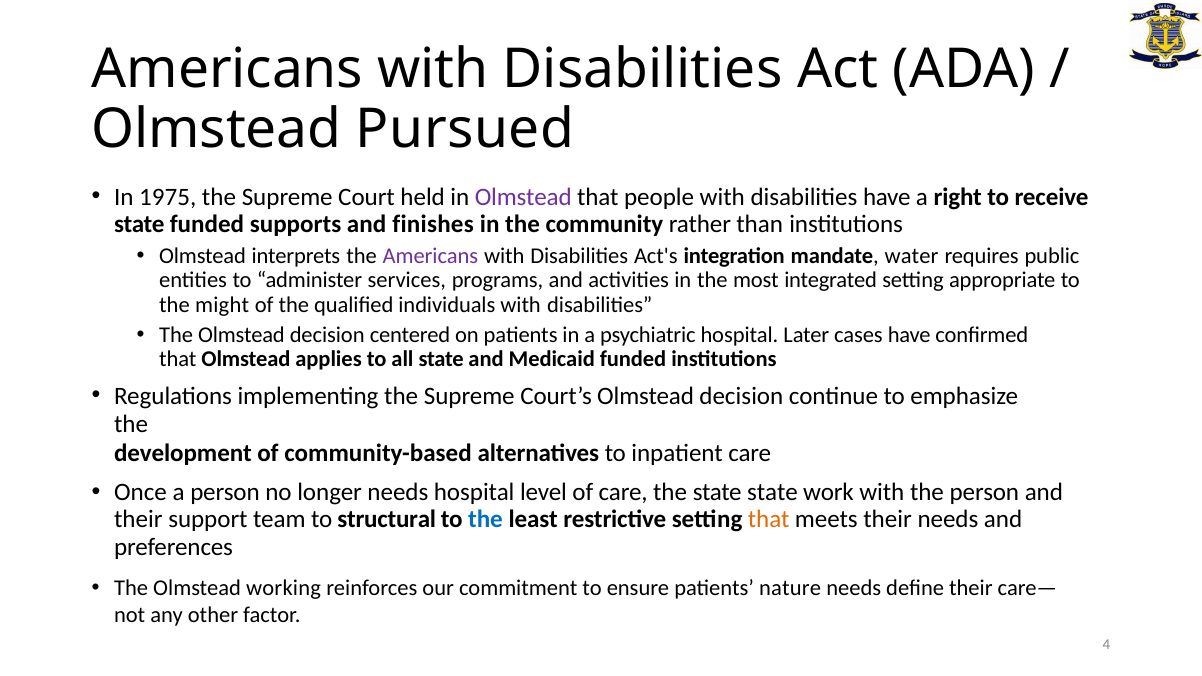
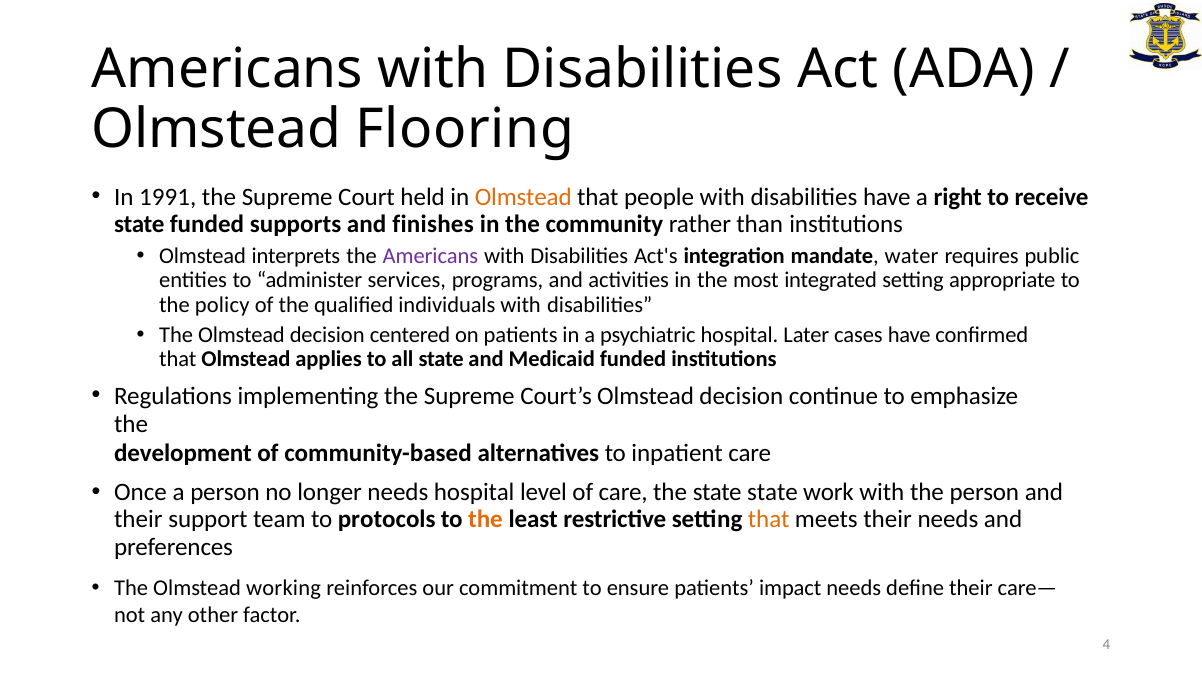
Pursued: Pursued -> Flooring (465, 129)
1975: 1975 -> 1991 (168, 197)
Olmstead colour: purple -> orange (523, 197)
might: might -> policy (222, 305)
structural: structural -> protocols (387, 520)
the colour: blue -> orange (485, 520)
nature: nature -> impact (790, 588)
